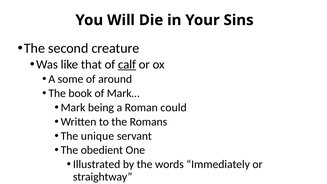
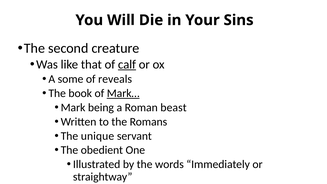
around: around -> reveals (115, 79)
Mark… underline: none -> present (123, 93)
could: could -> beast (174, 108)
